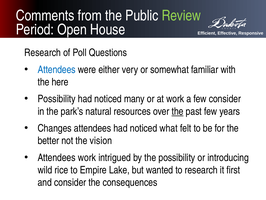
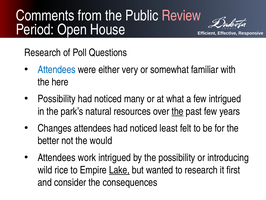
Review colour: light green -> pink (181, 16)
at work: work -> what (175, 99)
few consider: consider -> intrigued (225, 99)
what: what -> least (169, 128)
vision: vision -> would (101, 140)
Lake underline: none -> present (119, 170)
